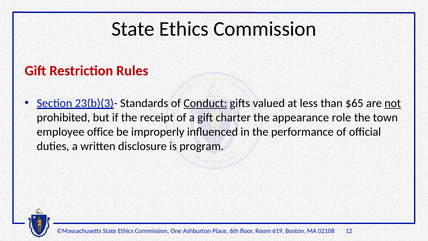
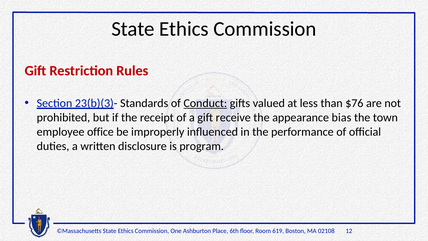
$65: $65 -> $76 (354, 103)
not underline: present -> none (393, 103)
charter: charter -> receive (233, 117)
role: role -> bias (341, 117)
